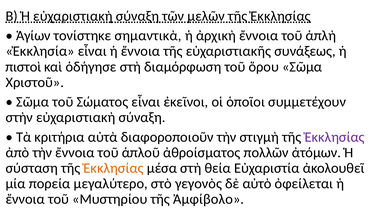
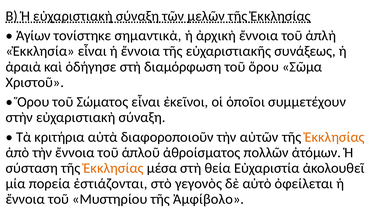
πιστοὶ: πιστοὶ -> ἀραιὰ (23, 67)
Σῶμα: Σῶμα -> Ὅρου (33, 102)
στιγμὴ: στιγμὴ -> αὐτῶν (259, 137)
Ἐκκλησίας colour: purple -> orange (335, 137)
μεγαλύτερο: μεγαλύτερο -> ἑστιάζονται (111, 184)
